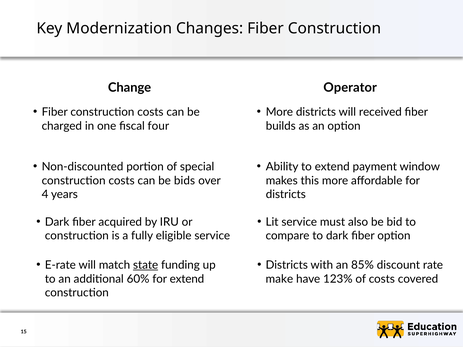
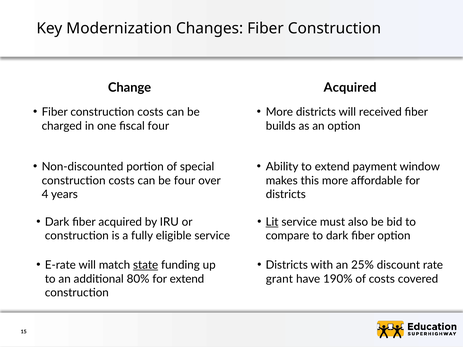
Change Operator: Operator -> Acquired (350, 88)
be bids: bids -> four (185, 181)
Lit underline: none -> present (272, 222)
85%: 85% -> 25% (362, 265)
60%: 60% -> 80% (138, 279)
make: make -> grant (279, 279)
123%: 123% -> 190% (338, 279)
